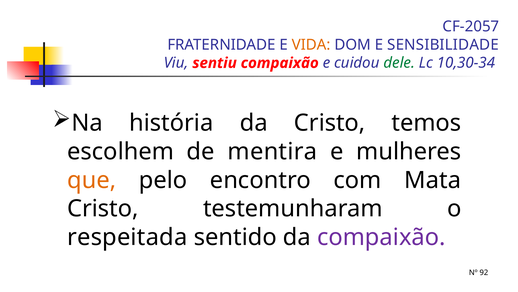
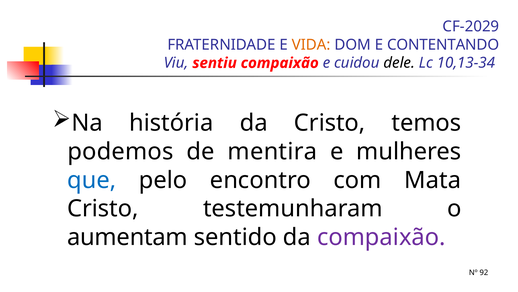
CF-2057: CF-2057 -> CF-2029 (471, 27)
SENSIBILIDADE: SENSIBILIDADE -> CONTENTANDO (443, 45)
dele colour: green -> black (399, 63)
10,30-34: 10,30-34 -> 10,13-34 (466, 63)
escolhem: escolhem -> podemos (120, 151)
que colour: orange -> blue (92, 180)
respeitada: respeitada -> aumentam (127, 237)
